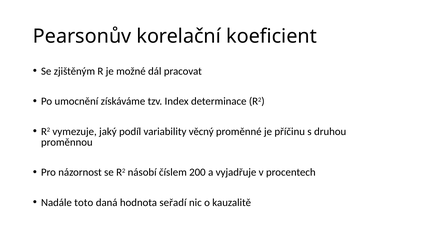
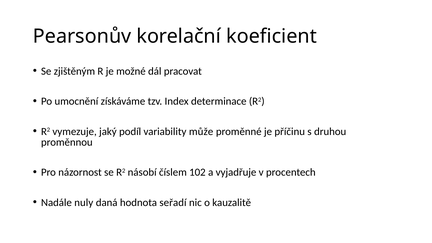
věcný: věcný -> může (201, 132)
200: 200 -> 102 (197, 172)
toto: toto -> nuly (84, 203)
